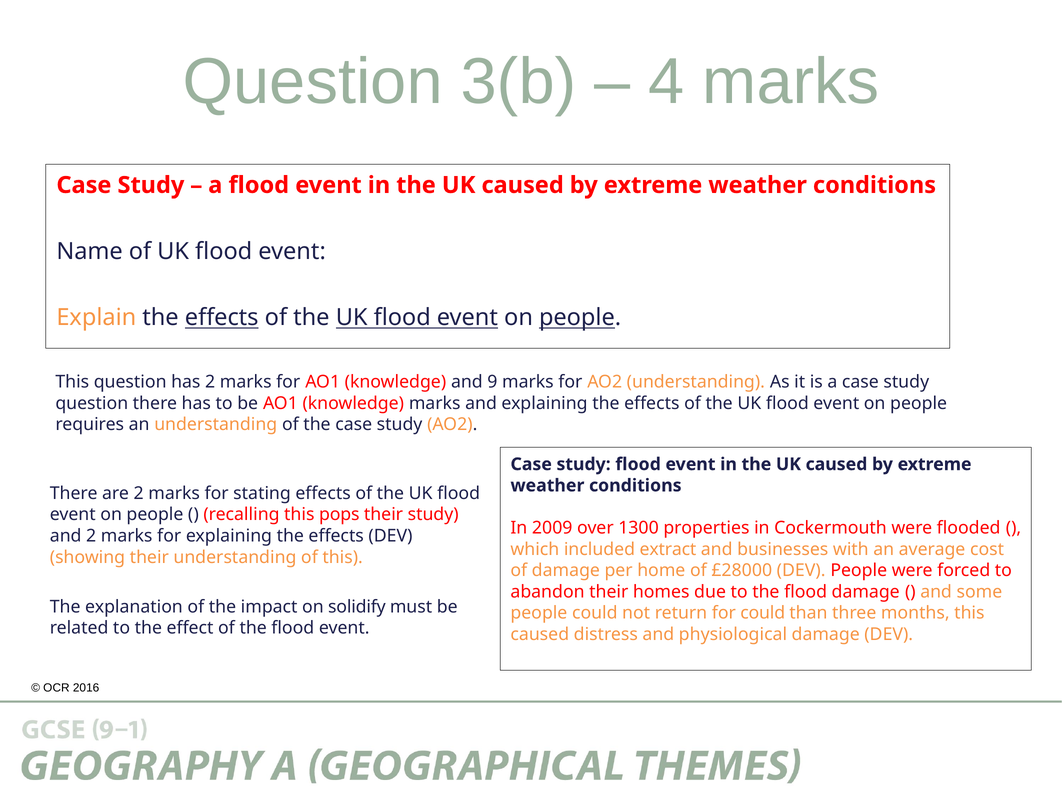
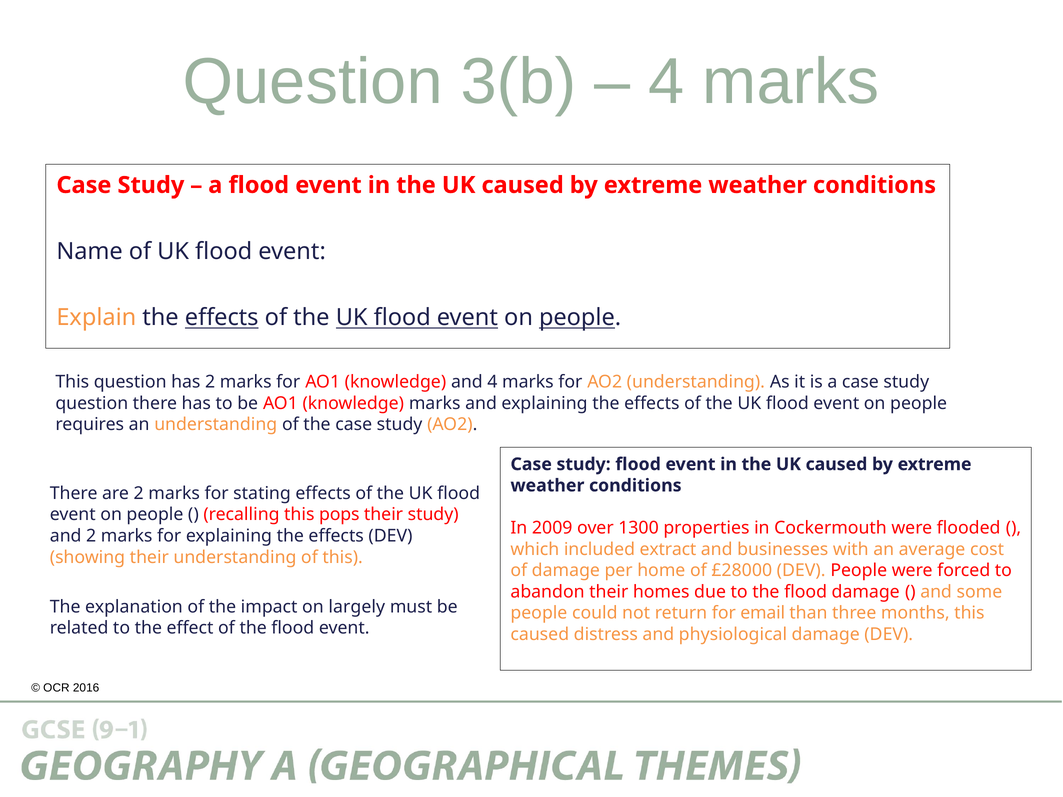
and 9: 9 -> 4 (492, 382)
solidify: solidify -> largely (357, 607)
for could: could -> email (763, 613)
